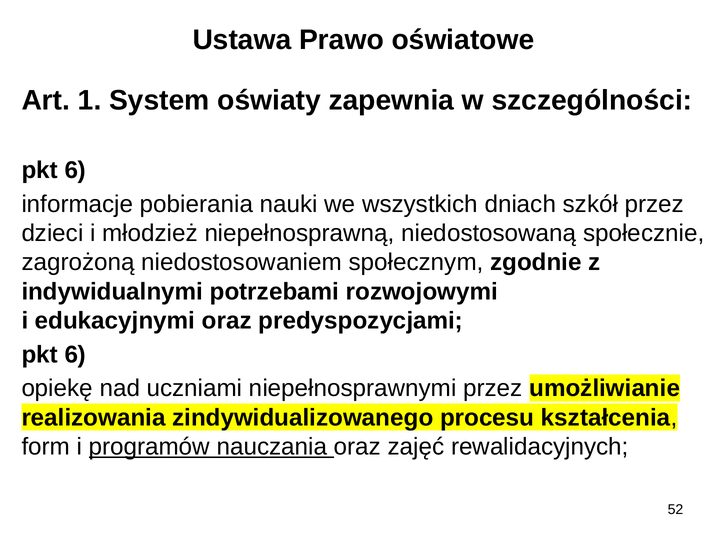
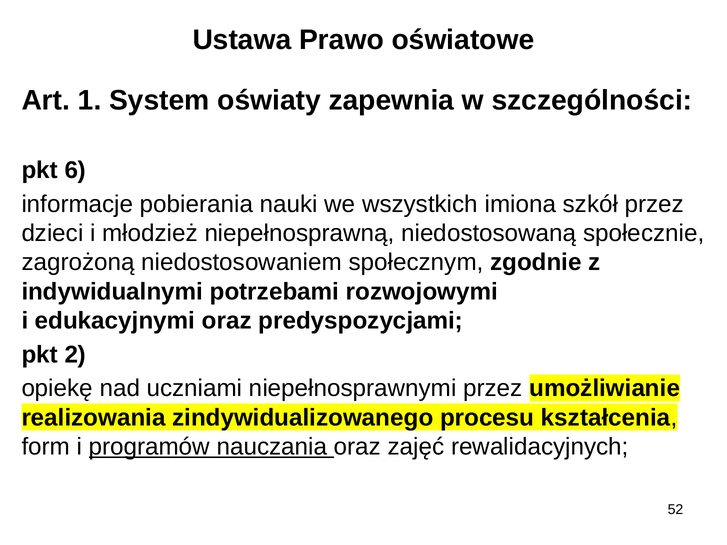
dniach: dniach -> imiona (520, 204)
6: 6 -> 2 (75, 355)
